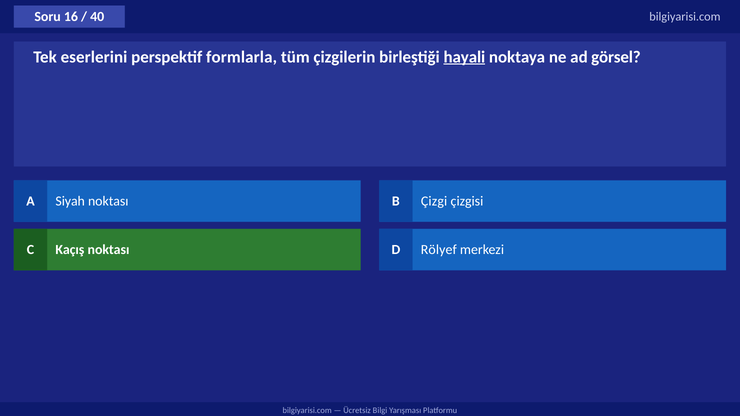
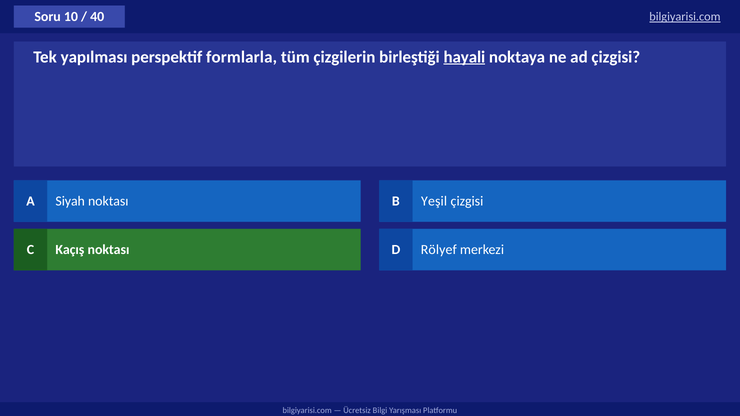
16: 16 -> 10 (71, 17)
bilgiyarisi.com underline: none -> present (685, 17)
eserlerini: eserlerini -> yapılması (94, 57)
ad görsel: görsel -> çizgisi (616, 57)
Çizgi: Çizgi -> Yeşil (434, 201)
